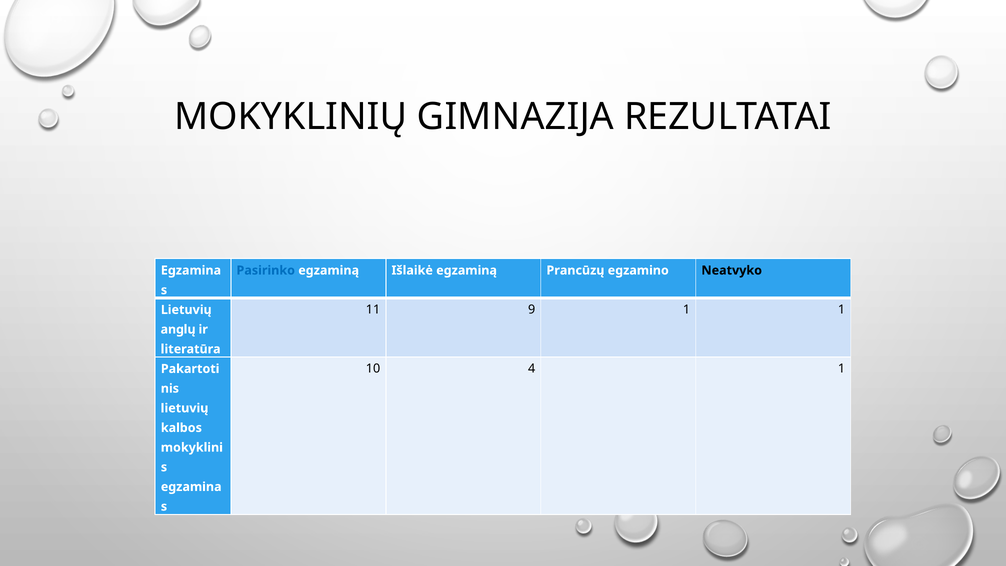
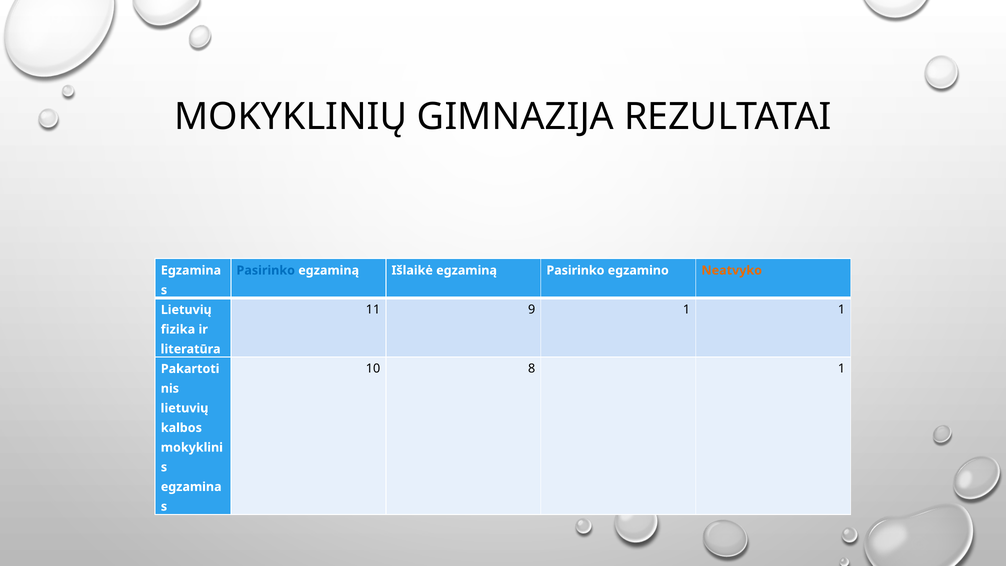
egzaminą Prancūzų: Prancūzų -> Pasirinko (575, 270)
Neatvyko colour: black -> orange (732, 270)
anglų: anglų -> fizika (178, 329)
4: 4 -> 8 (532, 369)
